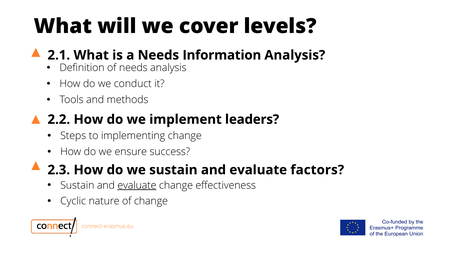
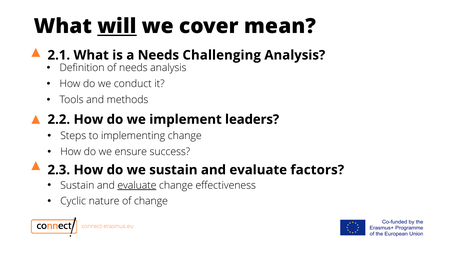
will underline: none -> present (117, 26)
levels: levels -> mean (280, 26)
Information: Information -> Challenging (222, 55)
